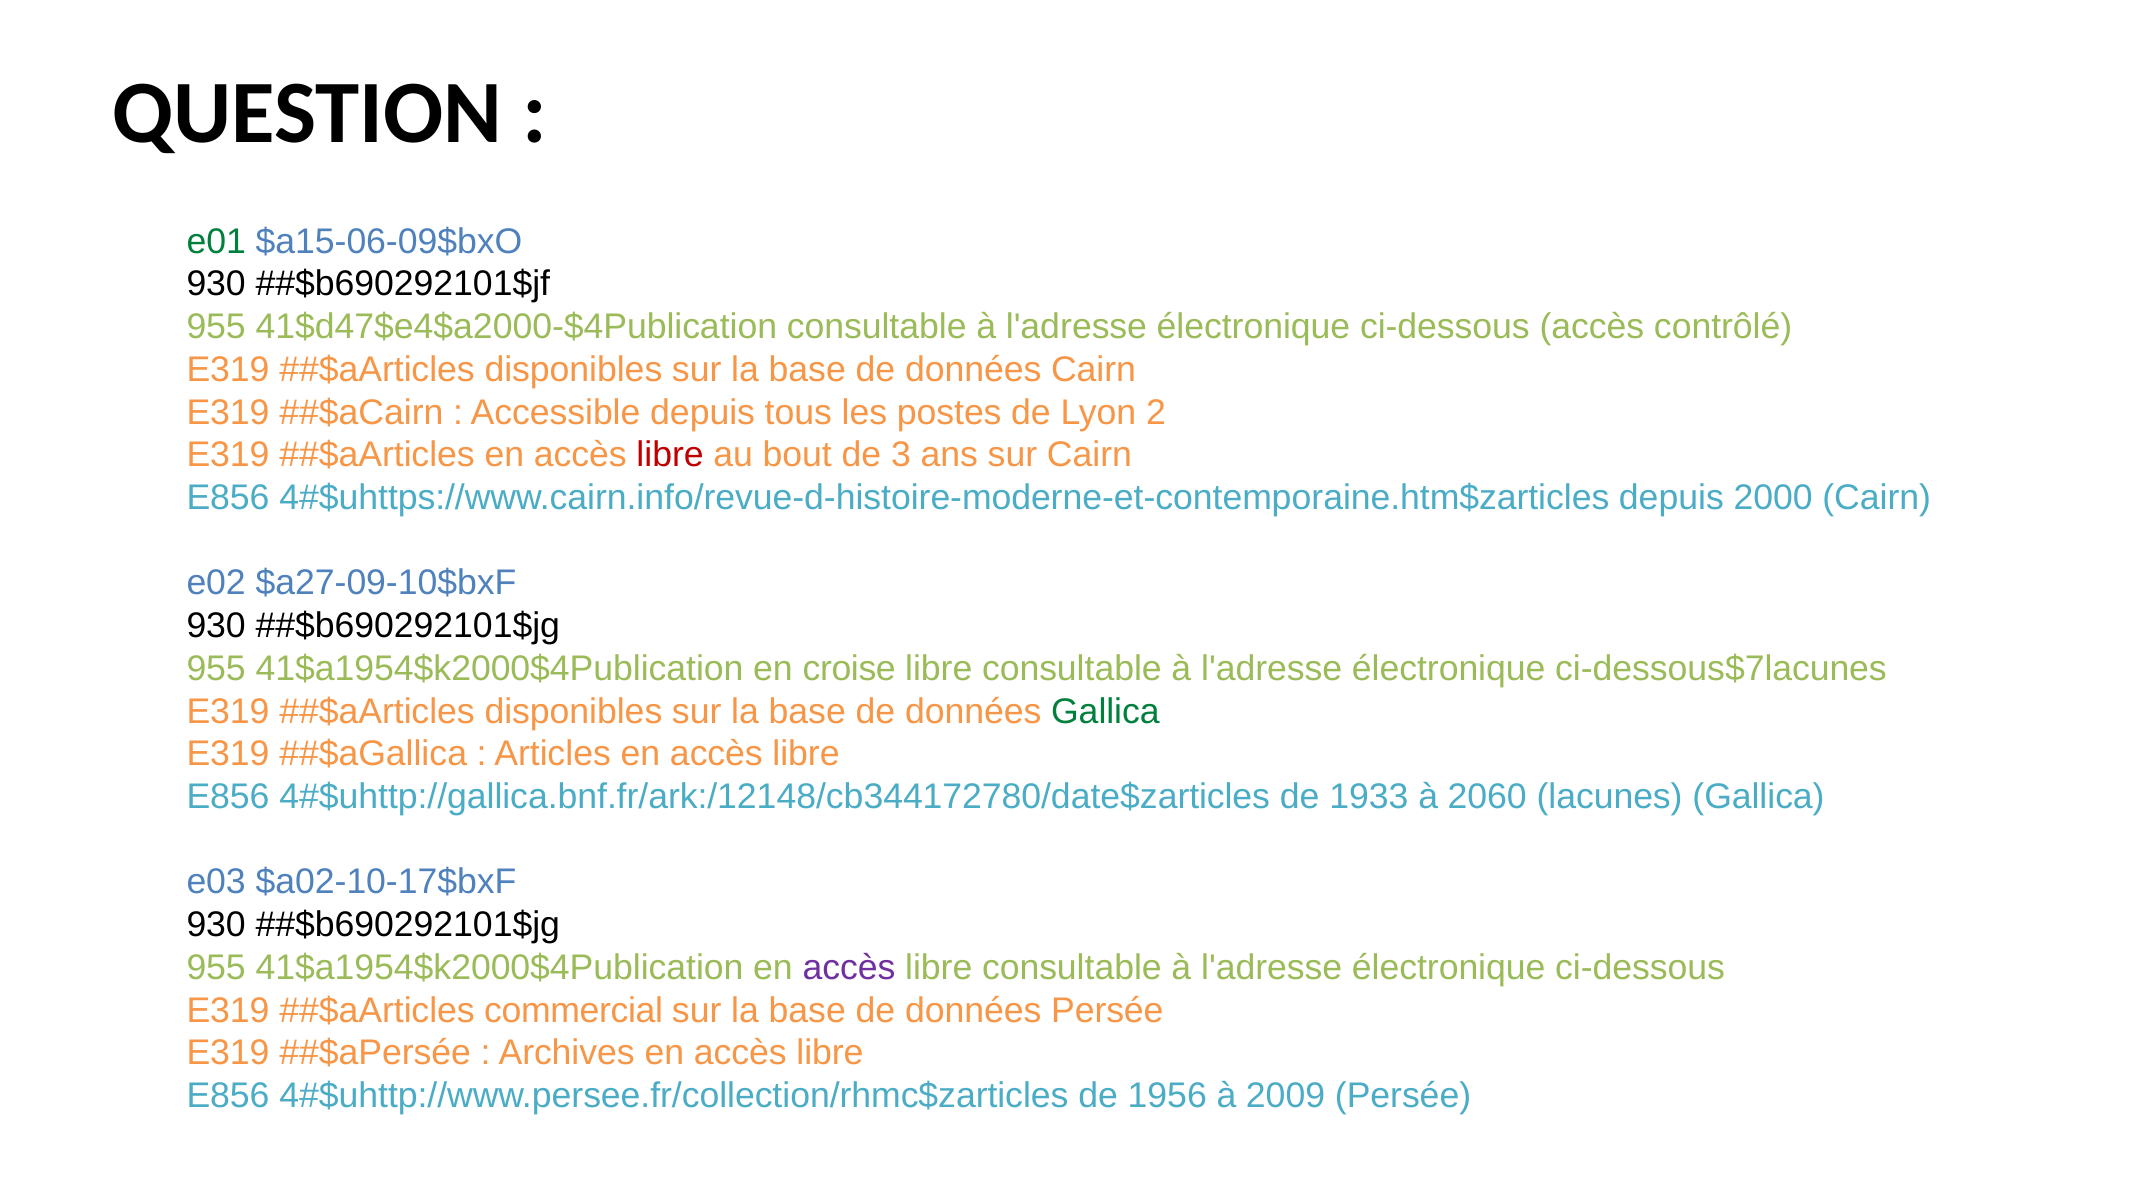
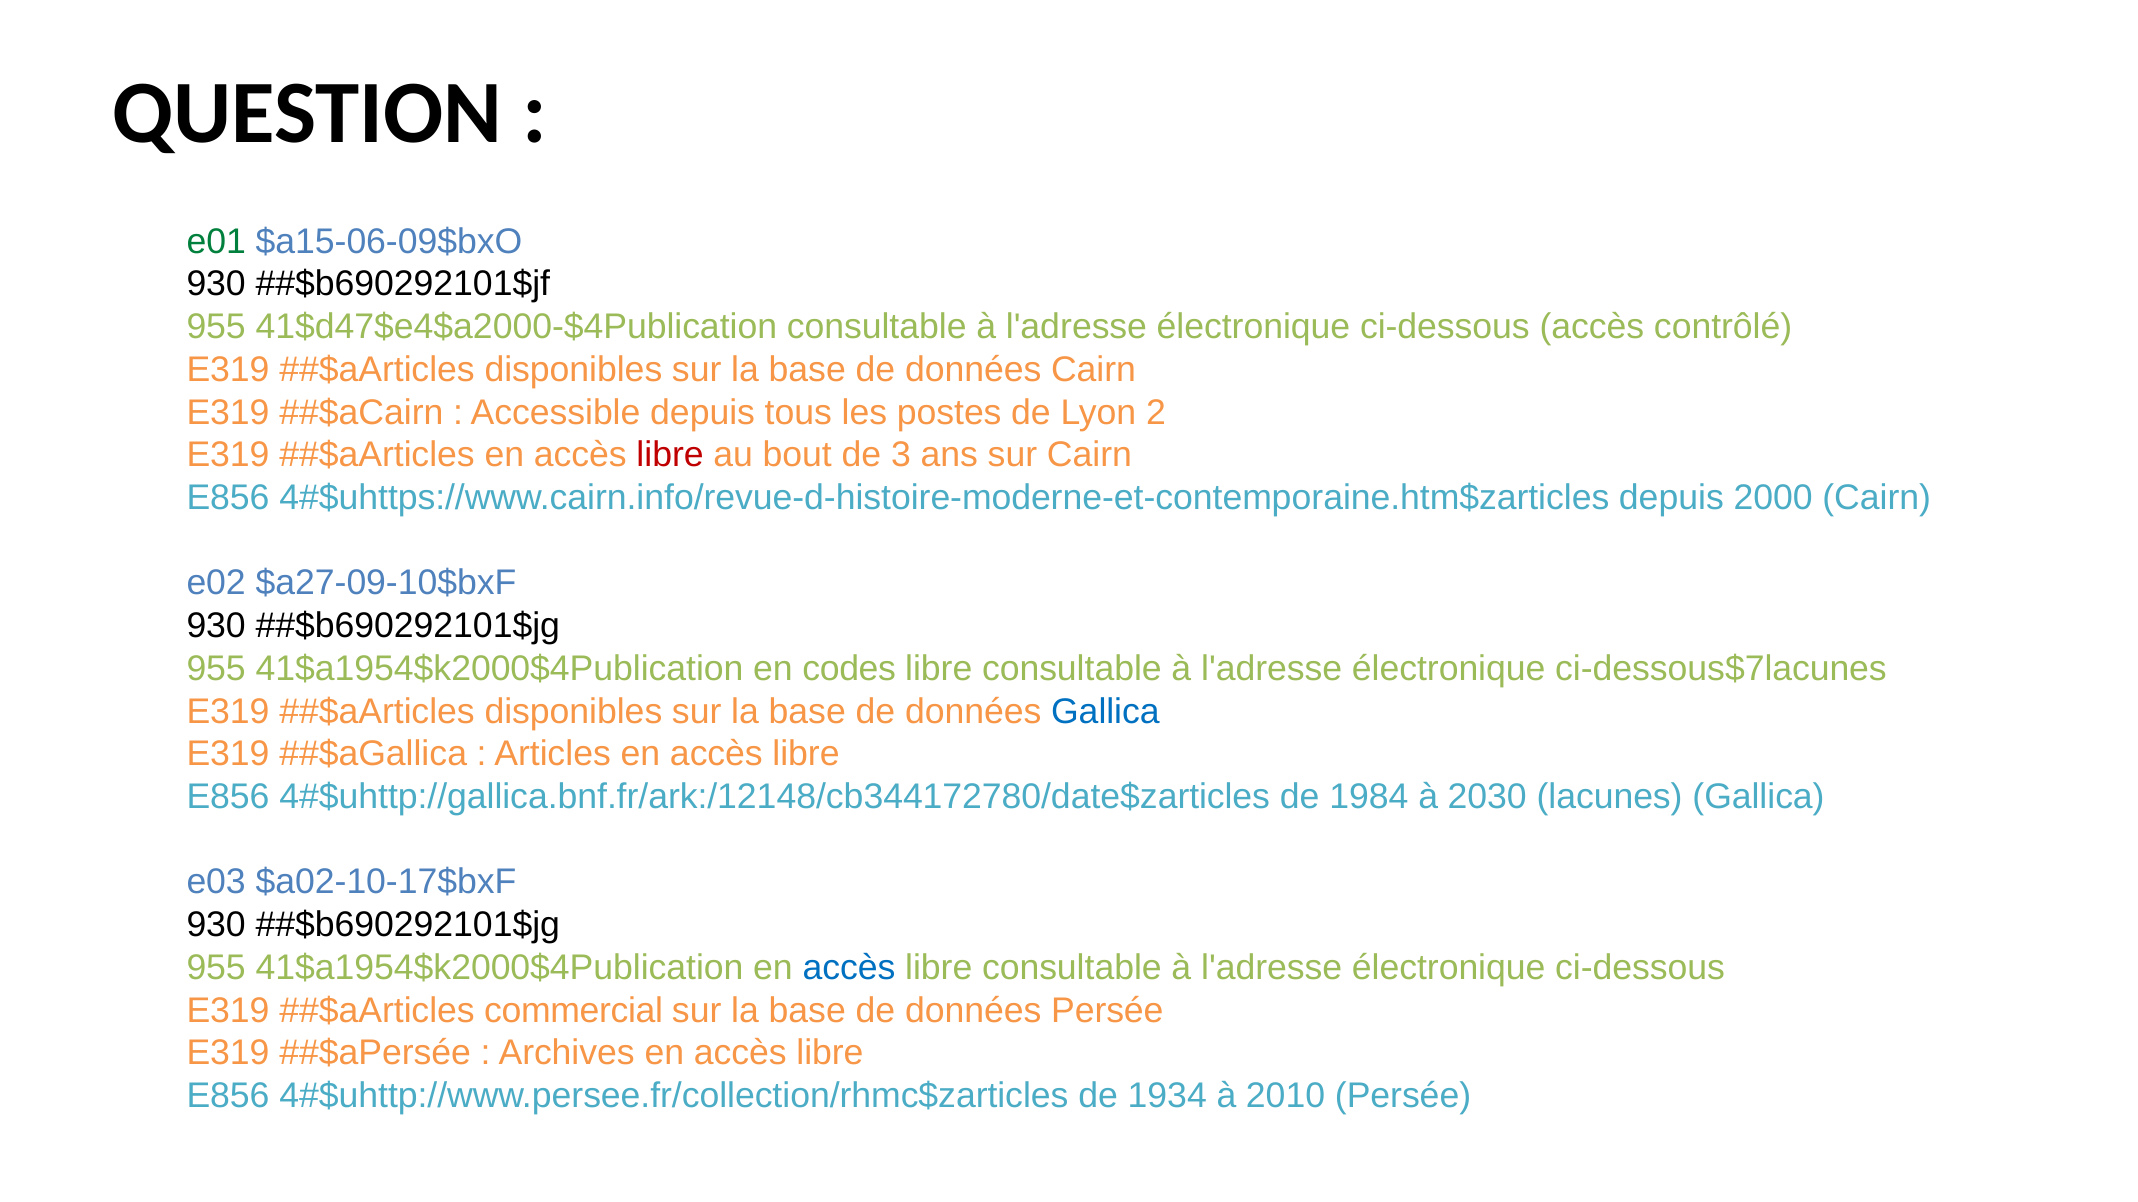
croise: croise -> codes (849, 669)
Gallica colour: green -> blue (1105, 712)
1933: 1933 -> 1984 (1369, 797)
2060: 2060 -> 2030 (1487, 797)
accès colour: purple -> blue (849, 968)
1956: 1956 -> 1934 (1167, 1096)
2009: 2009 -> 2010 (1286, 1096)
